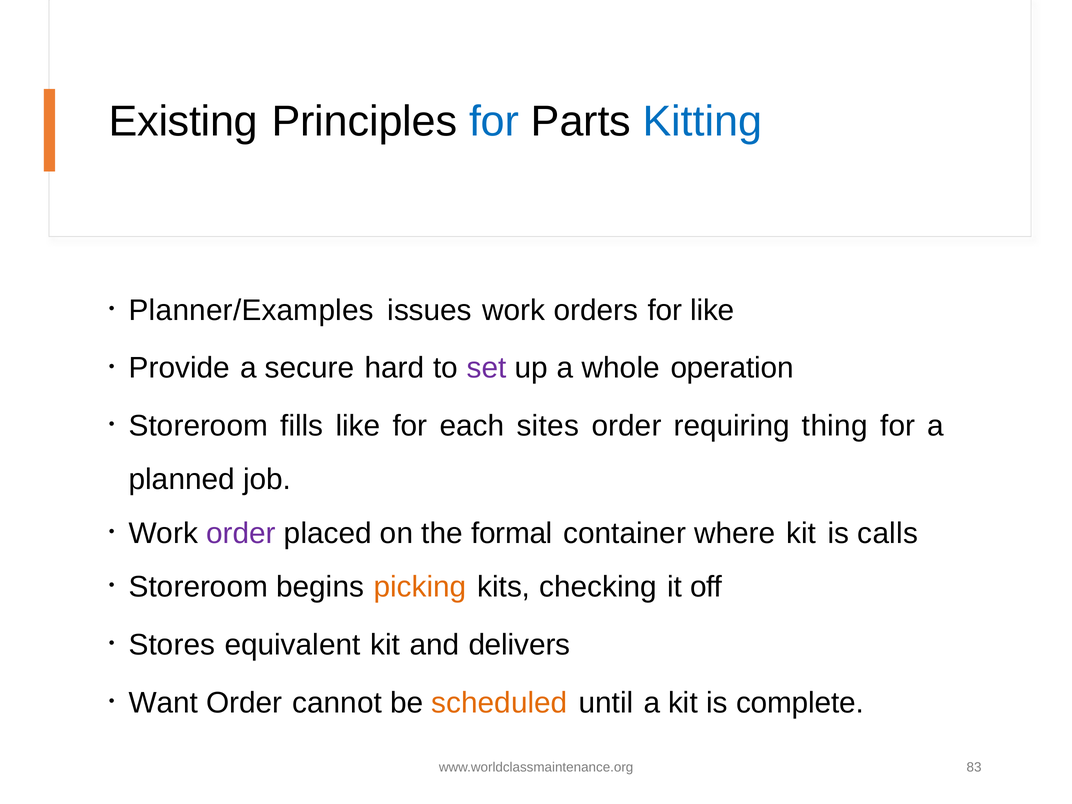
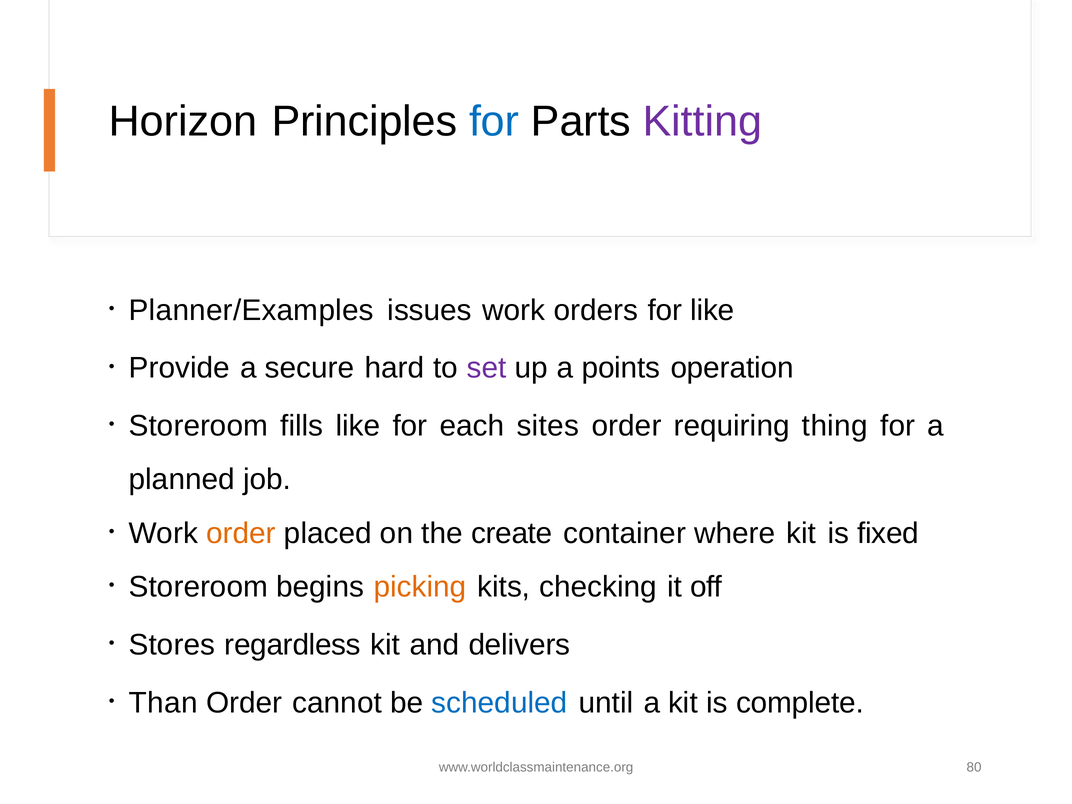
Existing: Existing -> Horizon (183, 122)
Kitting colour: blue -> purple (702, 122)
whole: whole -> points (621, 368)
order colour: purple -> orange (241, 533)
formal: formal -> create (512, 533)
calls: calls -> fixed (888, 533)
equivalent: equivalent -> regardless (293, 645)
Want: Want -> Than (163, 703)
scheduled colour: orange -> blue (499, 703)
83: 83 -> 80 (974, 767)
